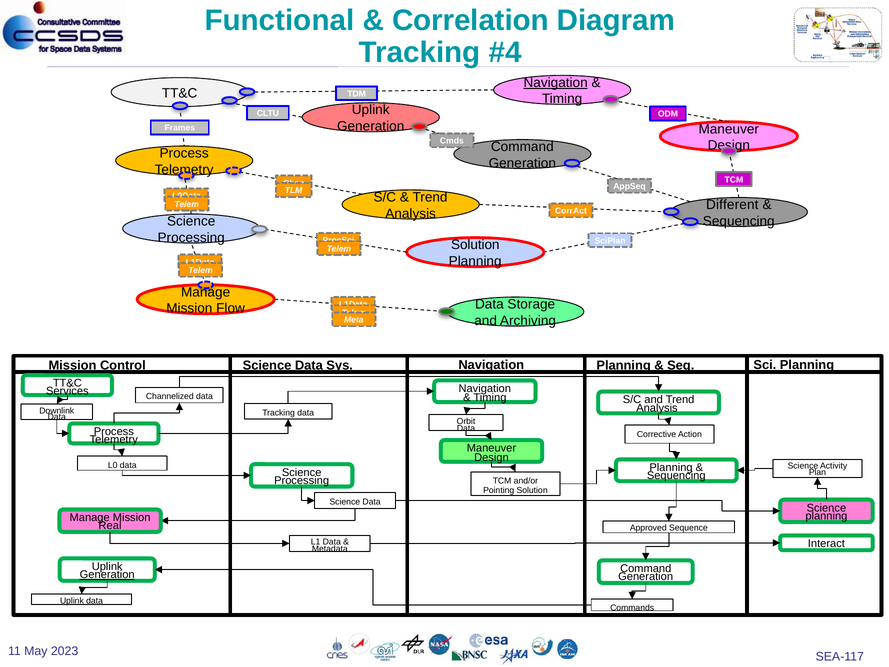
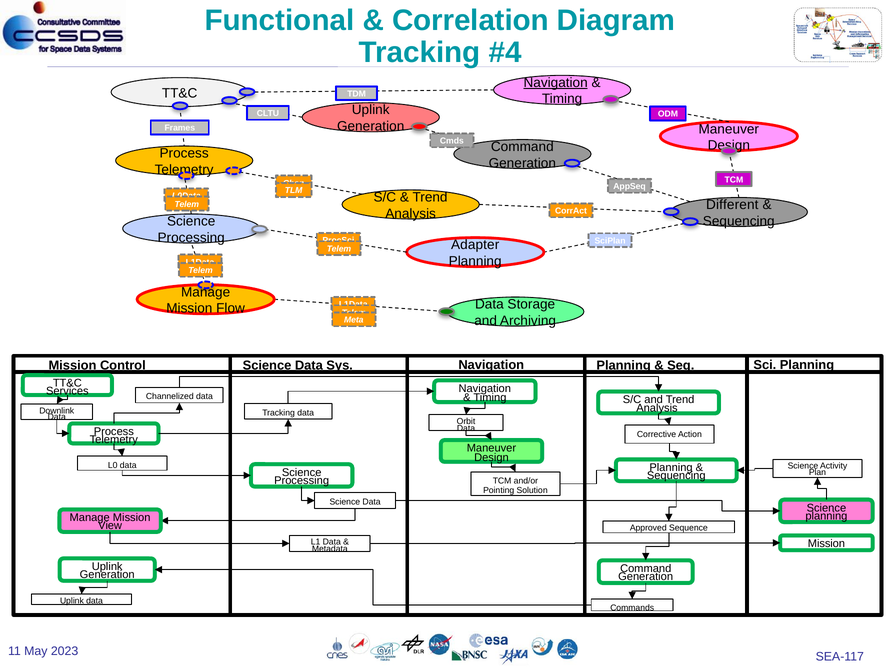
Solution: Solution -> Adapter (475, 245)
Real: Real -> View (110, 526)
Interact: Interact -> Mission (826, 543)
Generation underline: present -> none (107, 574)
